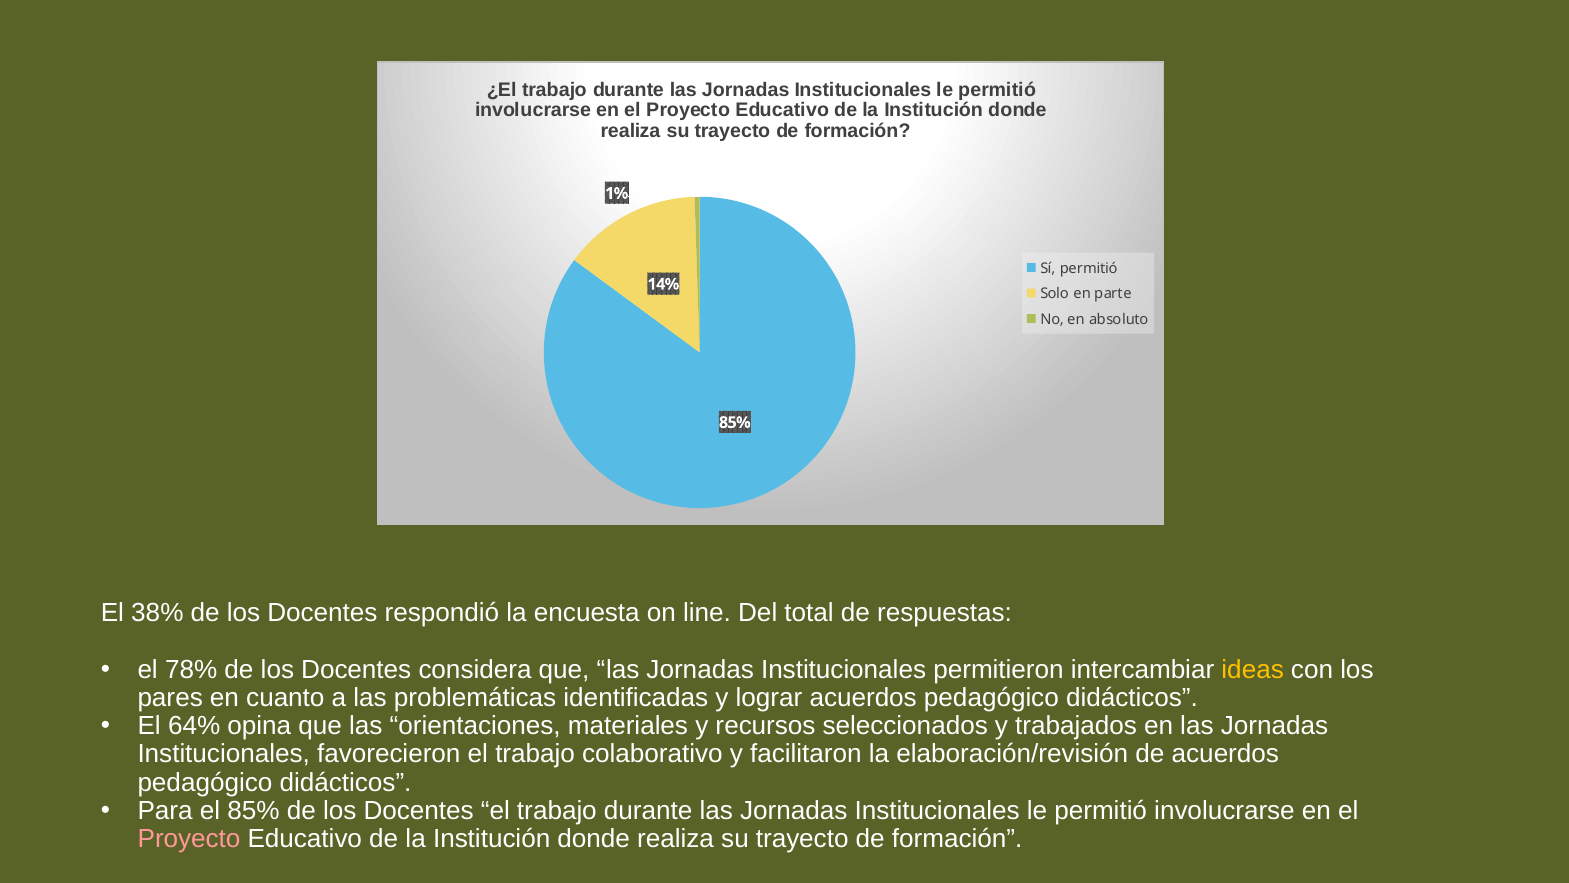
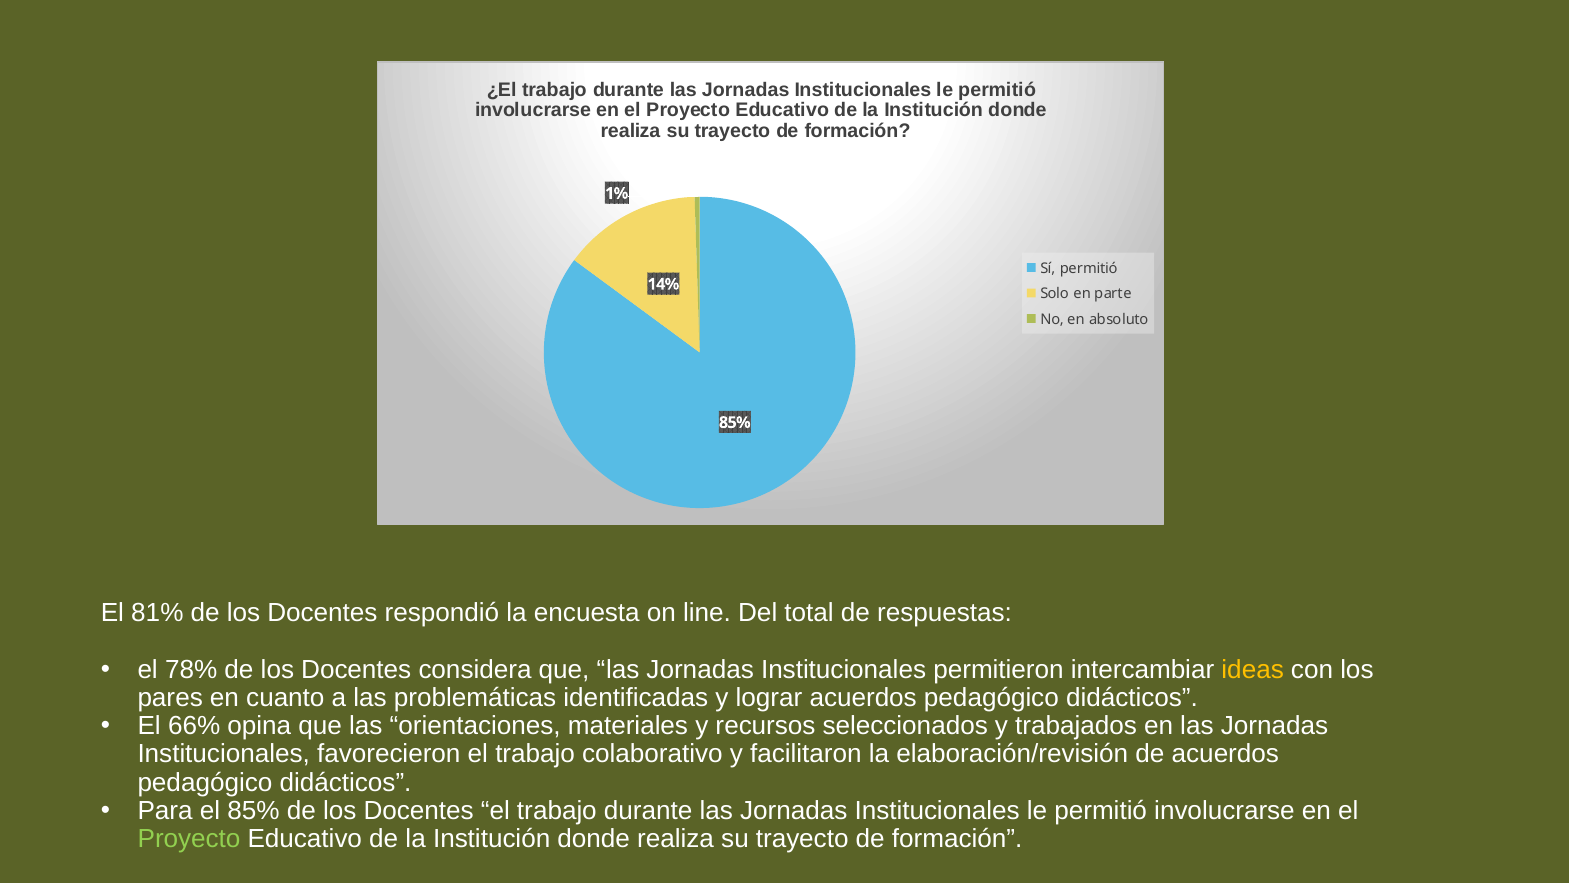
38%: 38% -> 81% (157, 613)
64%: 64% -> 66% (194, 726)
Proyecto colour: pink -> light green (189, 839)
